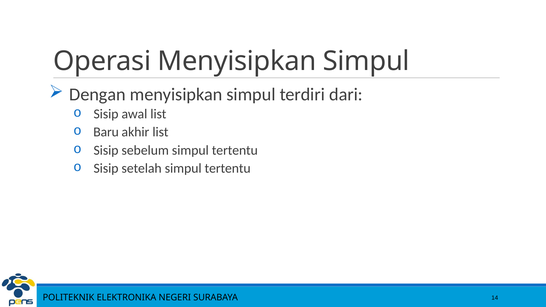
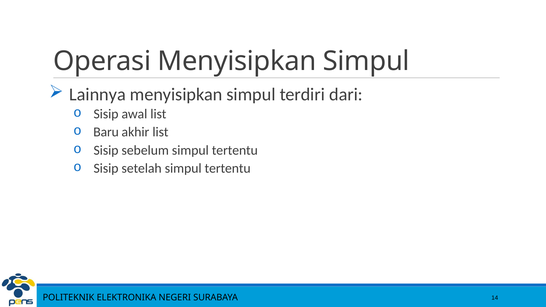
Dengan: Dengan -> Lainnya (98, 94)
